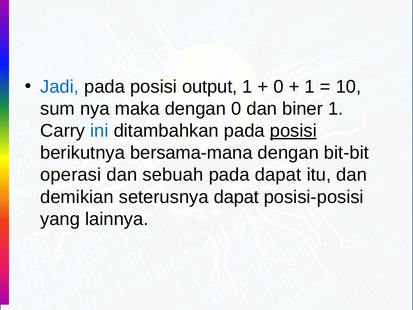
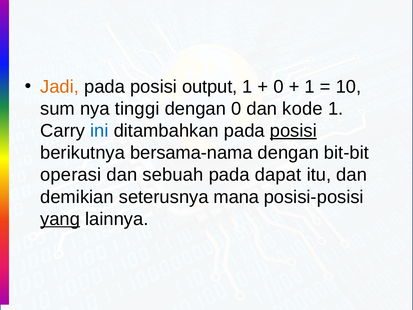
Jadi colour: blue -> orange (60, 87)
maka: maka -> tinggi (137, 109)
biner: biner -> kode (302, 109)
bersama-mana: bersama-mana -> bersama-nama (191, 153)
seterusnya dapat: dapat -> mana (236, 197)
yang underline: none -> present (60, 219)
